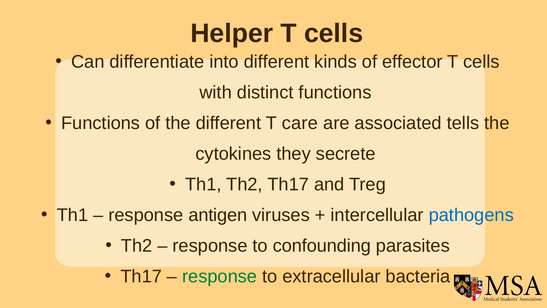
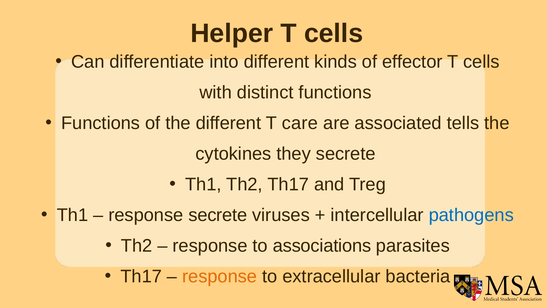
response antigen: antigen -> secrete (218, 215)
confounding: confounding -> associations (322, 246)
response colour: green -> orange (220, 276)
